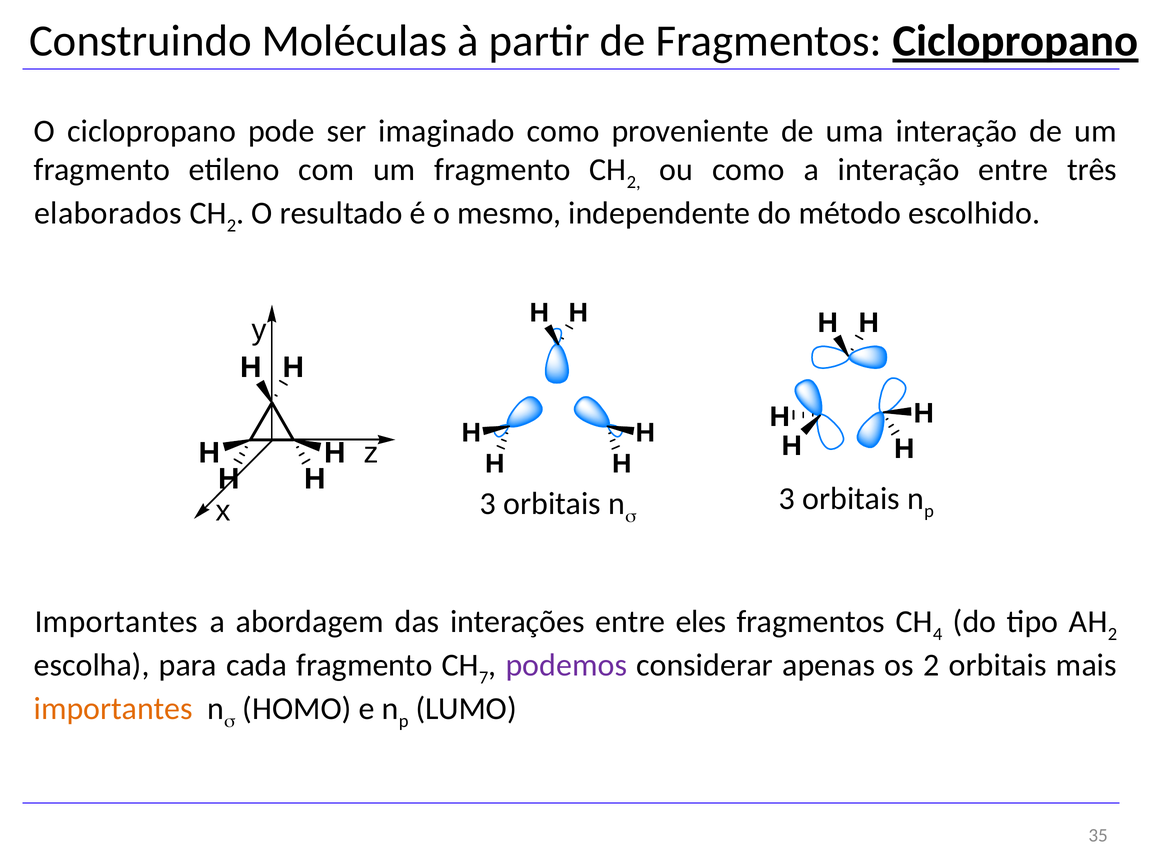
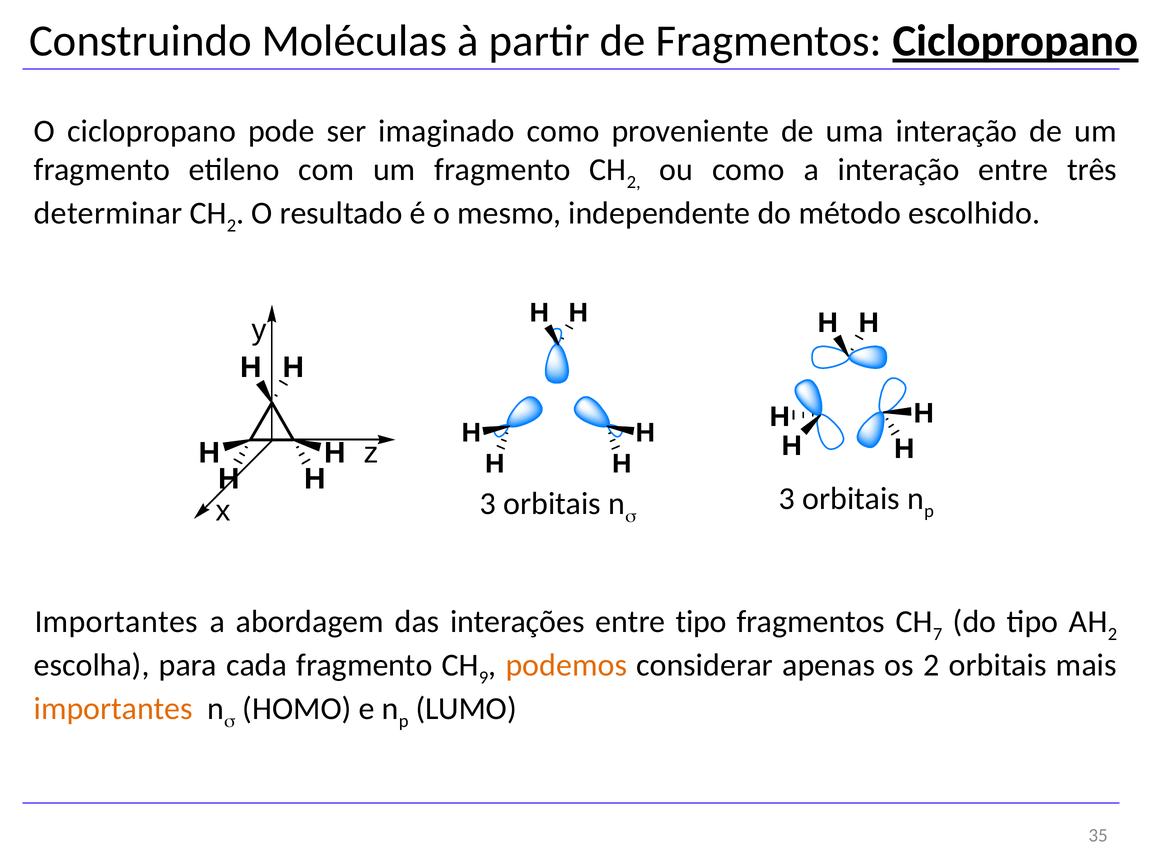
elaborados: elaborados -> determinar (108, 213)
entre eles: eles -> tipo (701, 622)
4: 4 -> 7 (938, 634)
7: 7 -> 9 (484, 678)
podemos colour: purple -> orange (566, 665)
